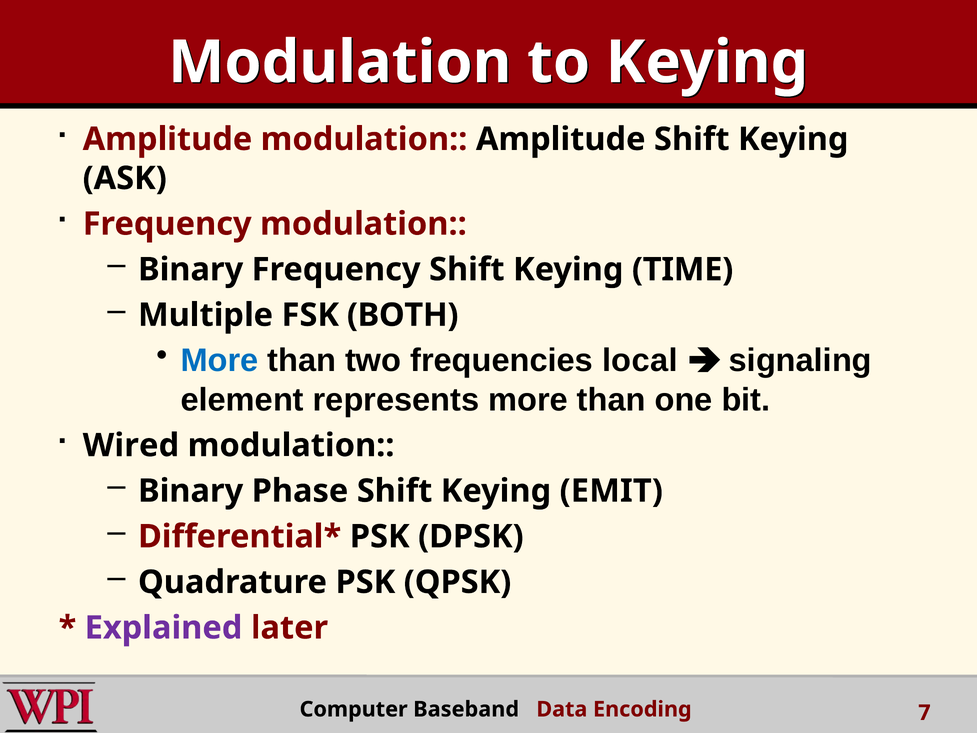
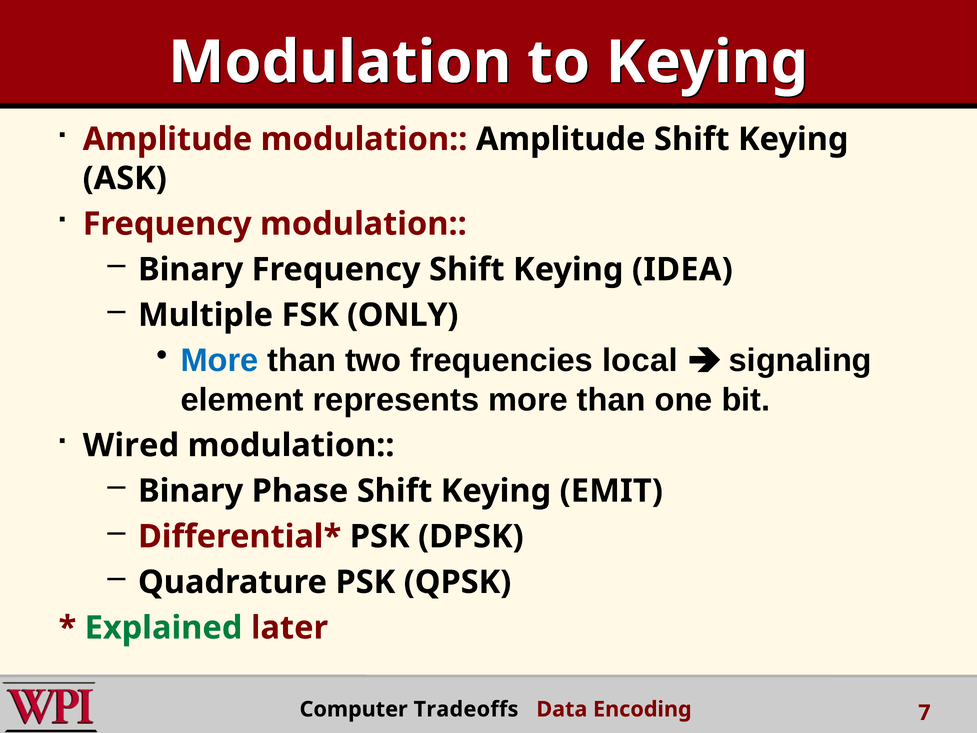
TIME: TIME -> IDEA (682, 269)
BOTH: BOTH -> ONLY (403, 315)
Explained colour: purple -> green (164, 628)
Baseband: Baseband -> Tradeoffs (466, 709)
